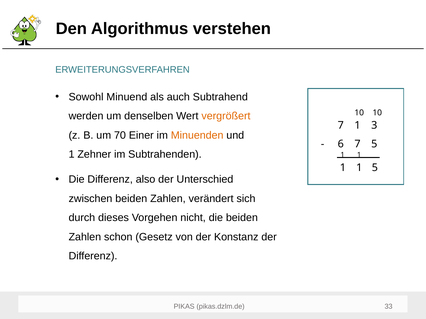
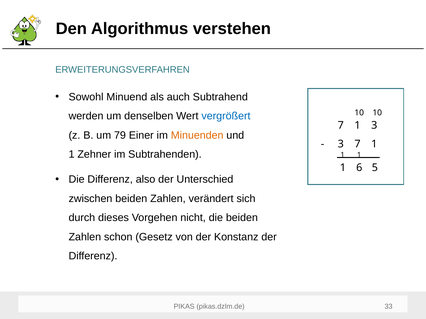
vergrößert colour: orange -> blue (226, 116)
70: 70 -> 79 (120, 135)
6: 6 -> 3 (341, 144)
5: 5 -> 1 (374, 144)
1 1: 1 -> 6 (359, 168)
